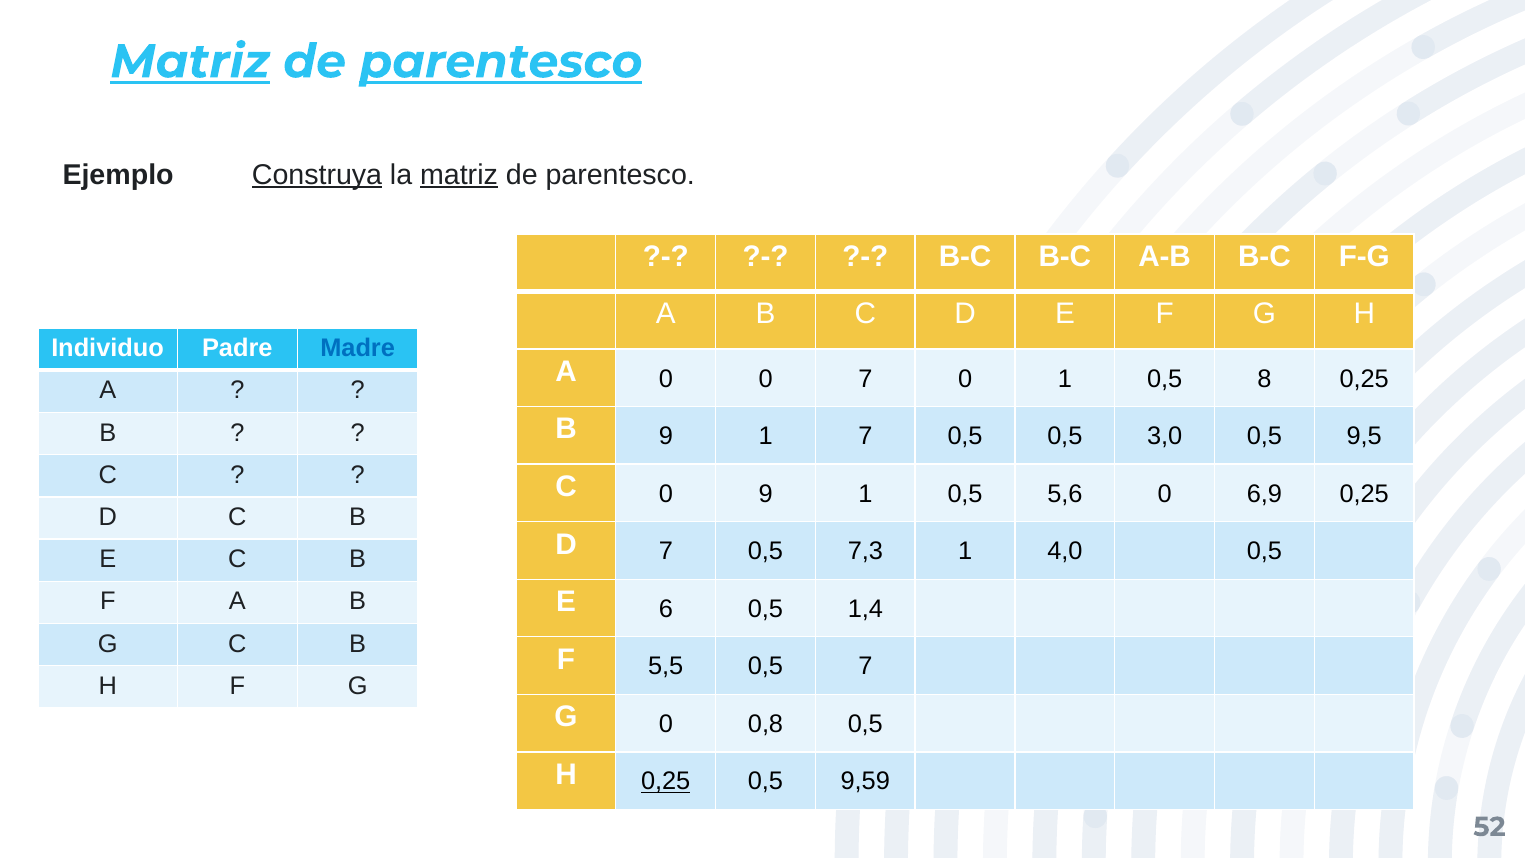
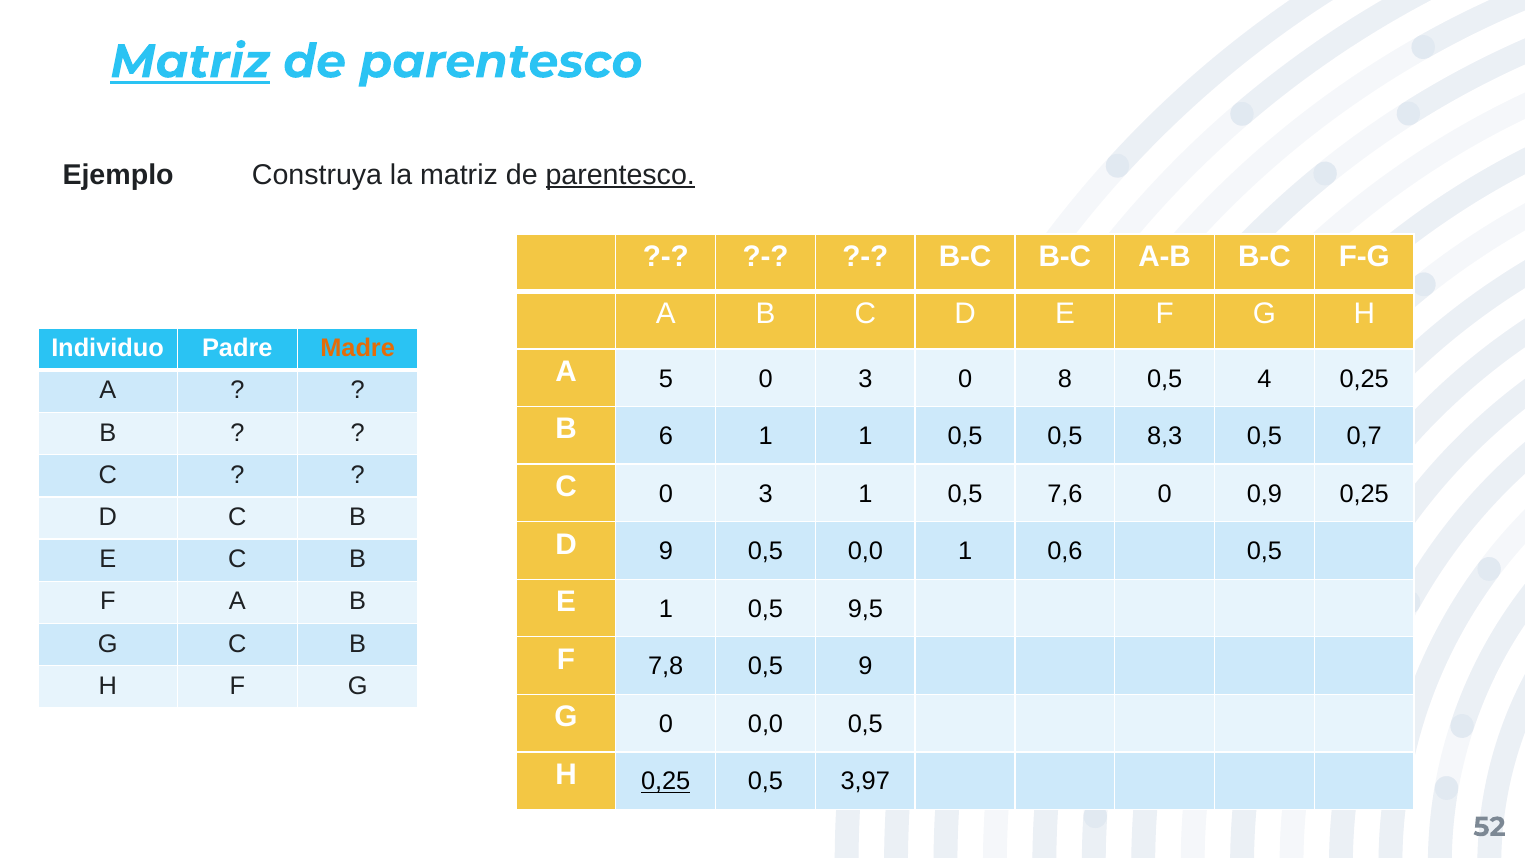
parentesco underline: present -> none (501, 62)
Construya underline: present -> none (317, 175)
matriz underline: present -> none (459, 175)
parentesco underline: none -> present (620, 175)
Madre colour: blue -> orange (358, 348)
A 0: 0 -> 5 (666, 379)
7: 7 -> 3 (865, 379)
0 1: 1 -> 8 (1065, 379)
8: 8 -> 4 (1265, 379)
B 9: 9 -> 6 (666, 436)
1 7: 7 -> 1 (865, 436)
3,0: 3,0 -> 8,3 (1165, 436)
9,5: 9,5 -> 0,7 (1364, 436)
C 0 9: 9 -> 3 (766, 494)
5,6: 5,6 -> 7,6 (1065, 494)
6,9: 6,9 -> 0,9 (1264, 494)
D 7: 7 -> 9 (666, 551)
0,5 7,3: 7,3 -> 0,0 (865, 551)
4,0: 4,0 -> 0,6 (1065, 551)
E 6: 6 -> 1 (666, 609)
1,4: 1,4 -> 9,5 (865, 609)
5,5: 5,5 -> 7,8 (666, 666)
0,5 7: 7 -> 9 (865, 666)
0 0,8: 0,8 -> 0,0 (766, 724)
9,59: 9,59 -> 3,97 (865, 781)
